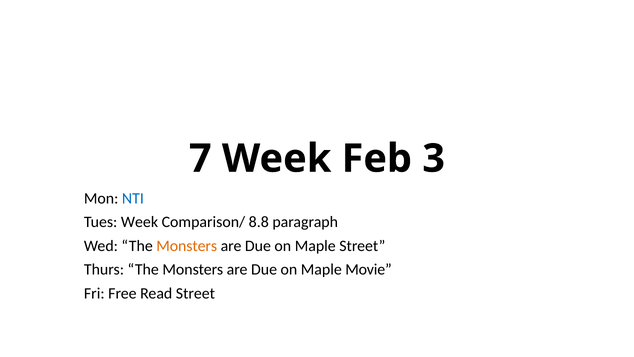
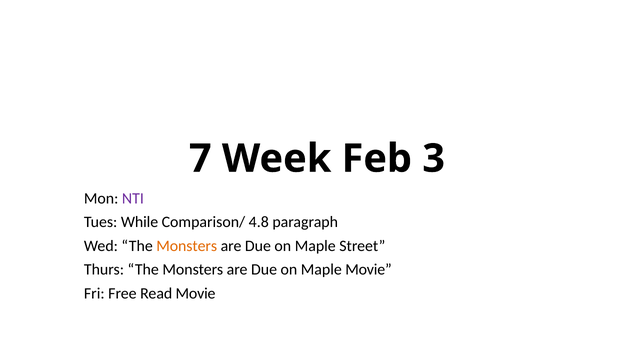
NTI colour: blue -> purple (133, 198)
Tues Week: Week -> While (140, 222)
8.8: 8.8 -> 4.8 (259, 222)
Read Street: Street -> Movie (196, 293)
